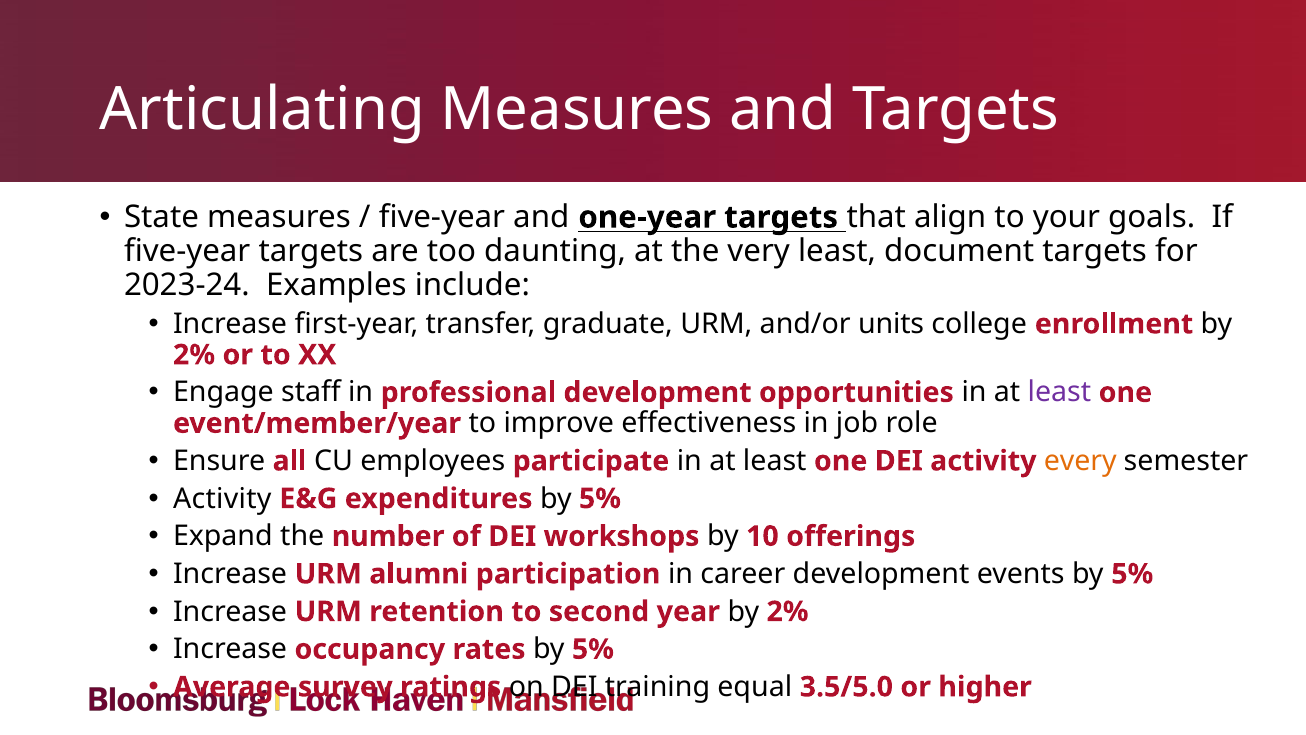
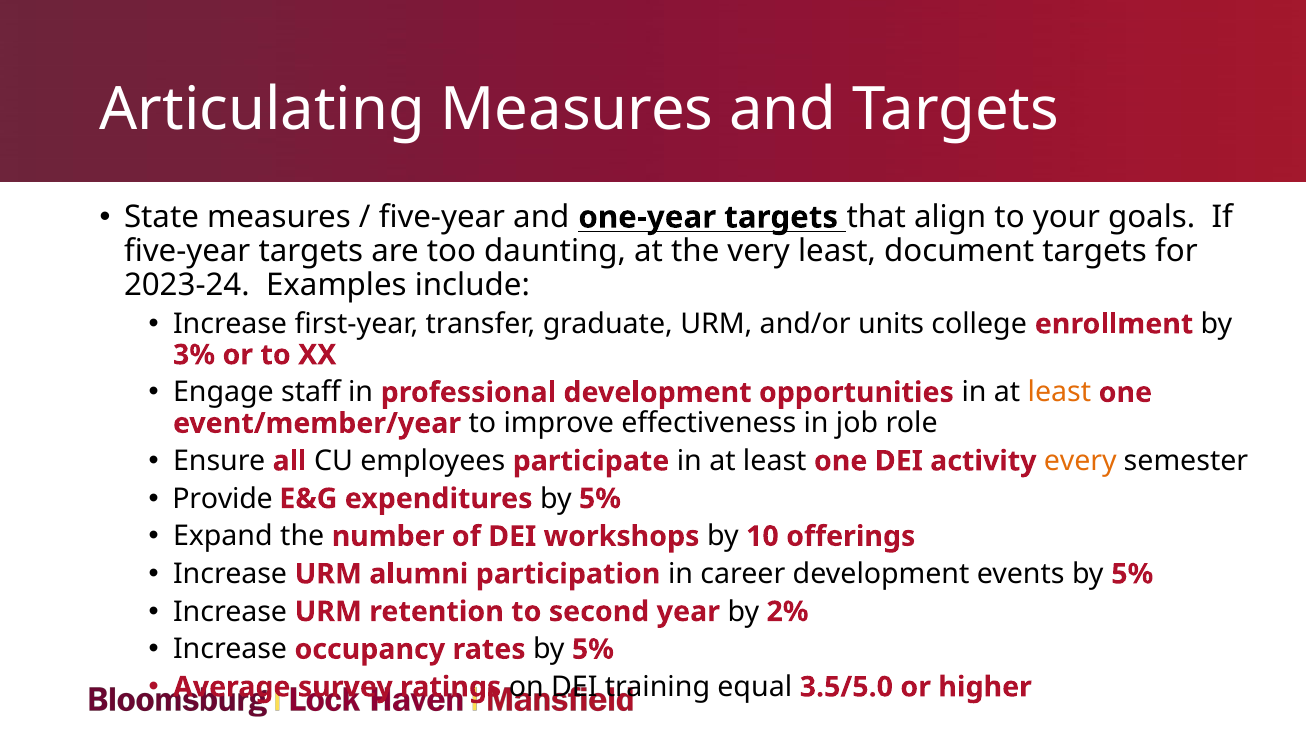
2%: 2% -> 3% (194, 355)
least colour: purple -> orange (1059, 392)
Activity: Activity -> Provide (223, 498)
